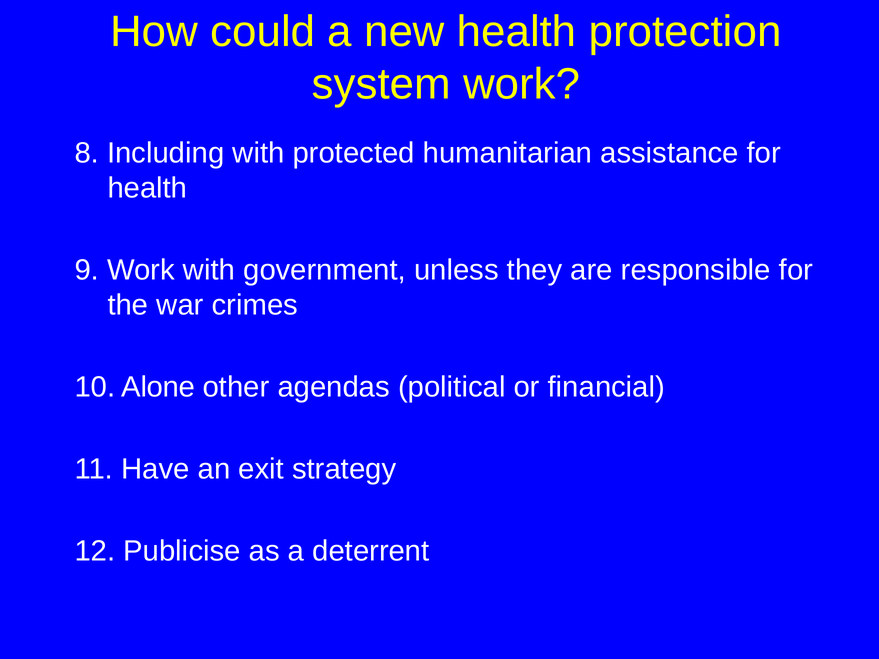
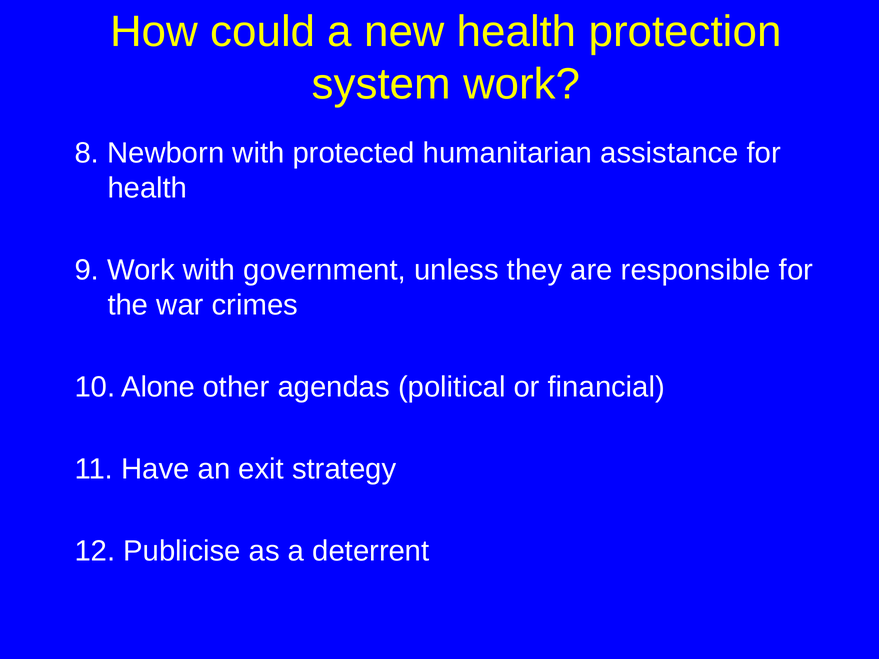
Including: Including -> Newborn (166, 153)
